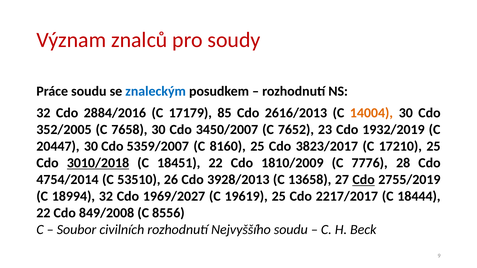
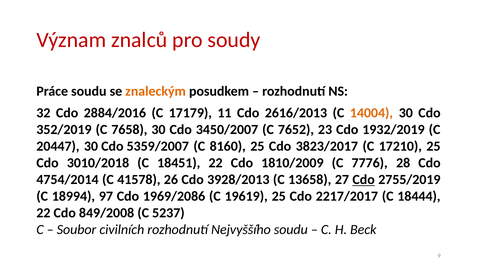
znaleckým colour: blue -> orange (156, 91)
85: 85 -> 11 (224, 113)
352/2005: 352/2005 -> 352/2019 (64, 130)
3010/2018 underline: present -> none (98, 163)
53510: 53510 -> 41578 (139, 180)
18994 32: 32 -> 97 (106, 197)
1969/2027: 1969/2027 -> 1969/2086 (174, 197)
8556: 8556 -> 5237 (168, 213)
